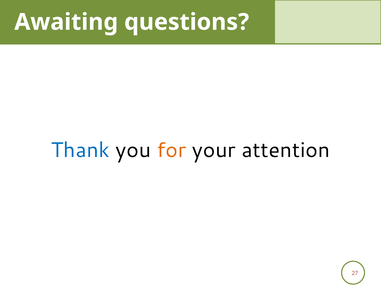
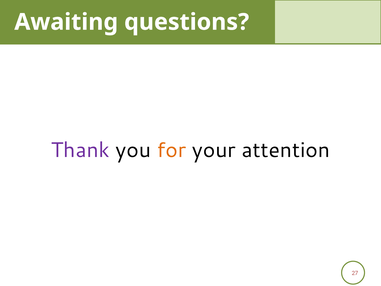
Thank colour: blue -> purple (80, 150)
